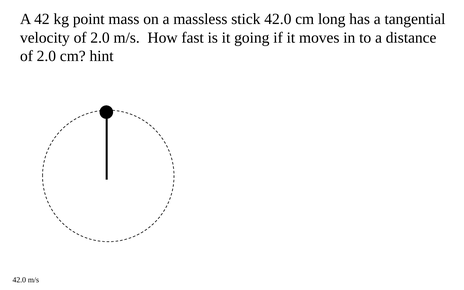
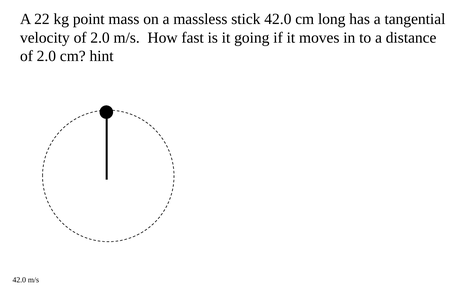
42: 42 -> 22 (42, 19)
